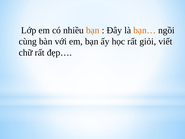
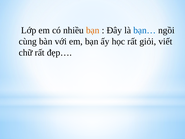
bạn… colour: orange -> blue (145, 30)
